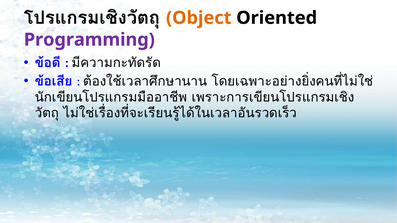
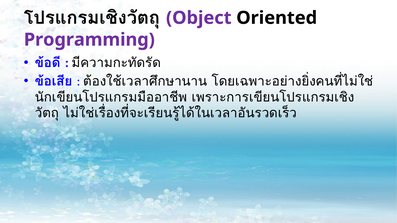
Object colour: orange -> purple (199, 18)
